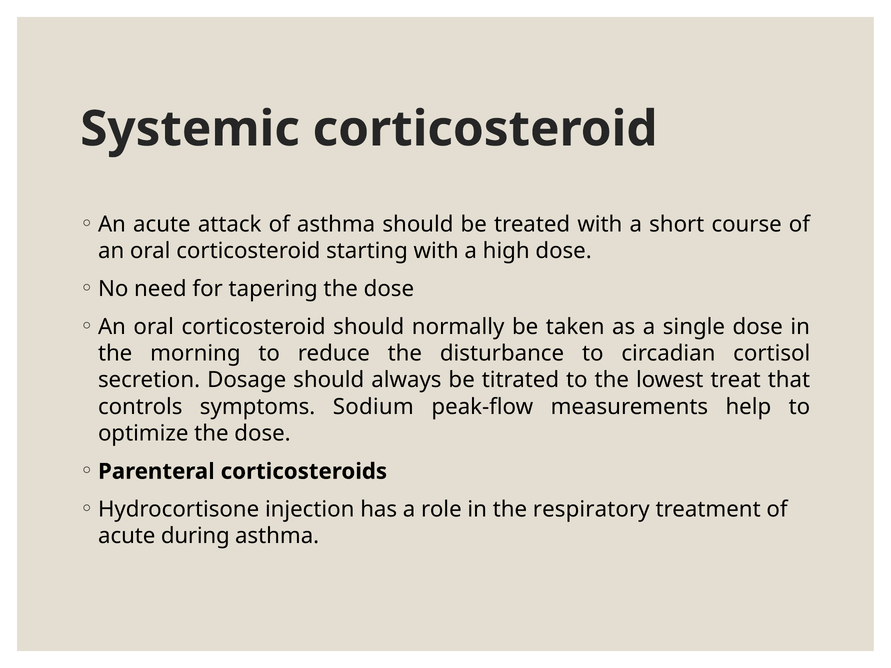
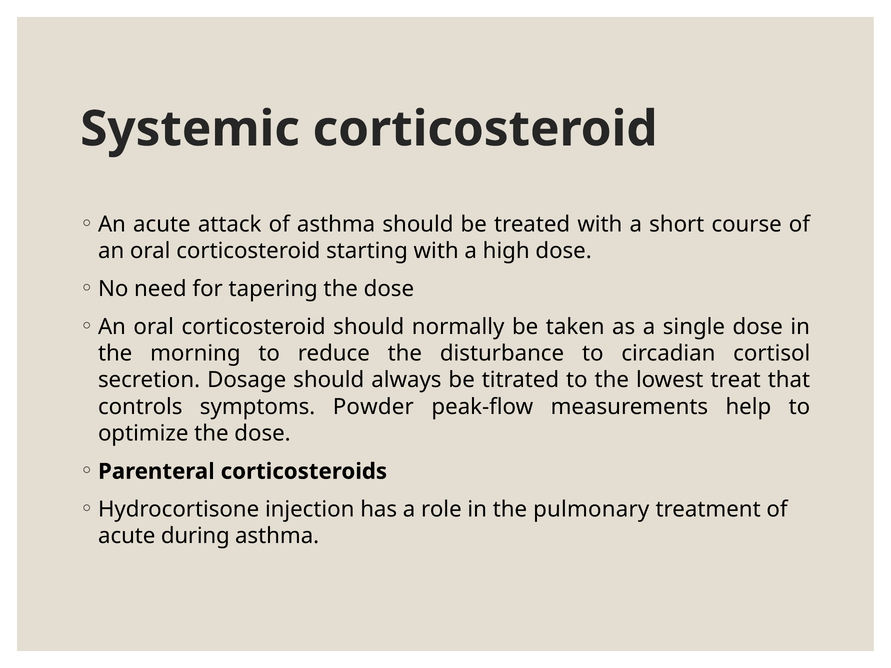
Sodium: Sodium -> Powder (373, 407)
respiratory: respiratory -> pulmonary (591, 509)
